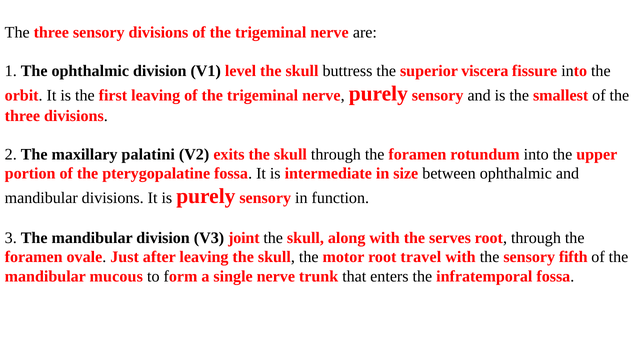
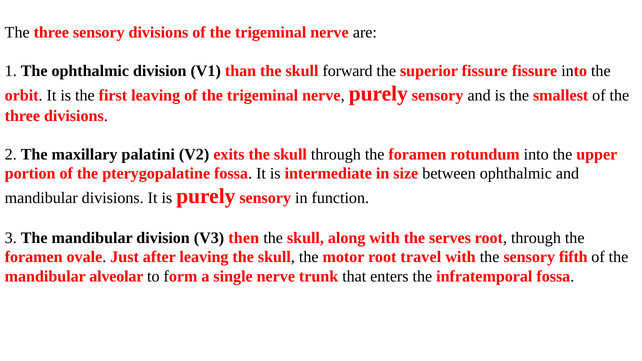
level: level -> than (241, 71)
buttress: buttress -> forward (348, 71)
superior viscera: viscera -> fissure (485, 71)
joint: joint -> then (244, 238)
mucous: mucous -> alveolar (116, 276)
